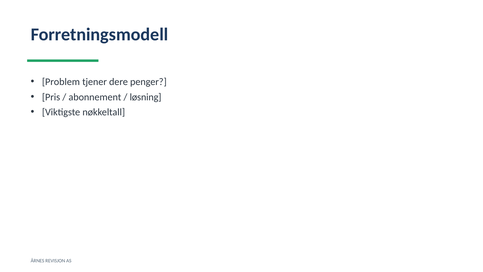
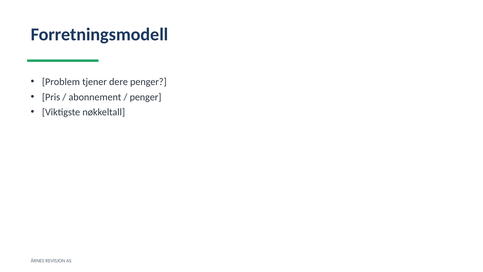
løsning: løsning -> penger (146, 97)
